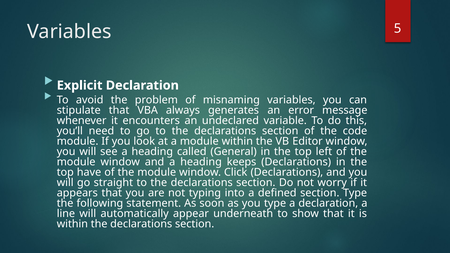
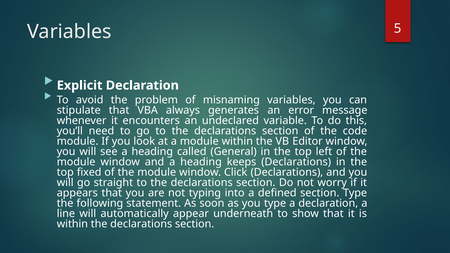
have: have -> fixed (89, 173)
